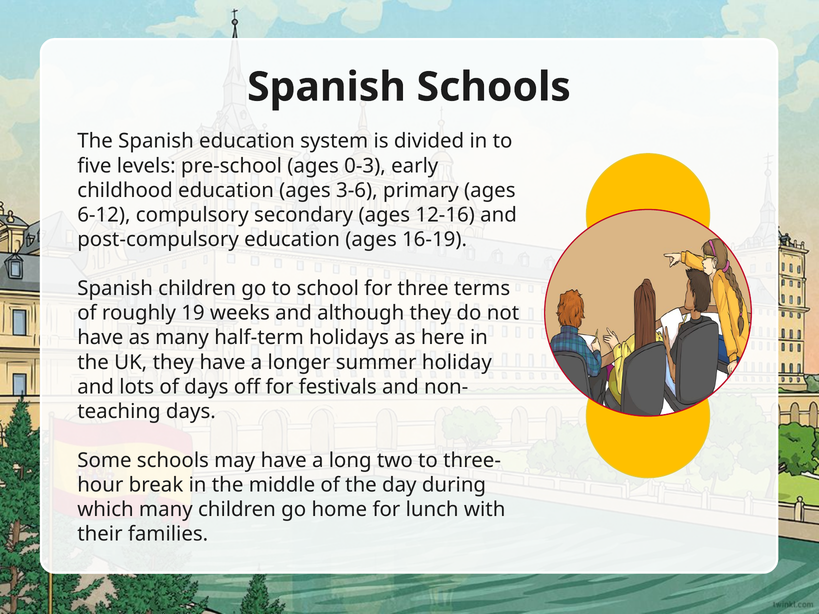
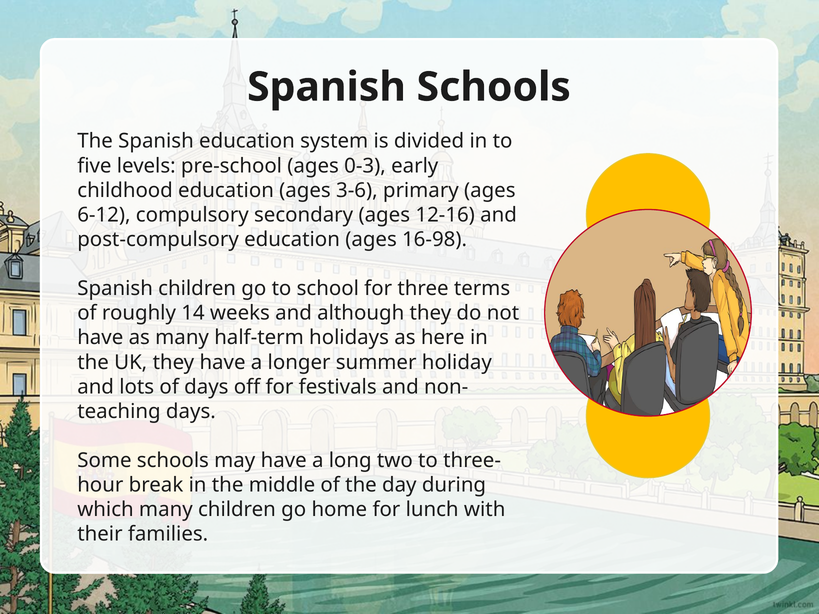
16-19: 16-19 -> 16-98 (435, 240)
19: 19 -> 14 (193, 313)
